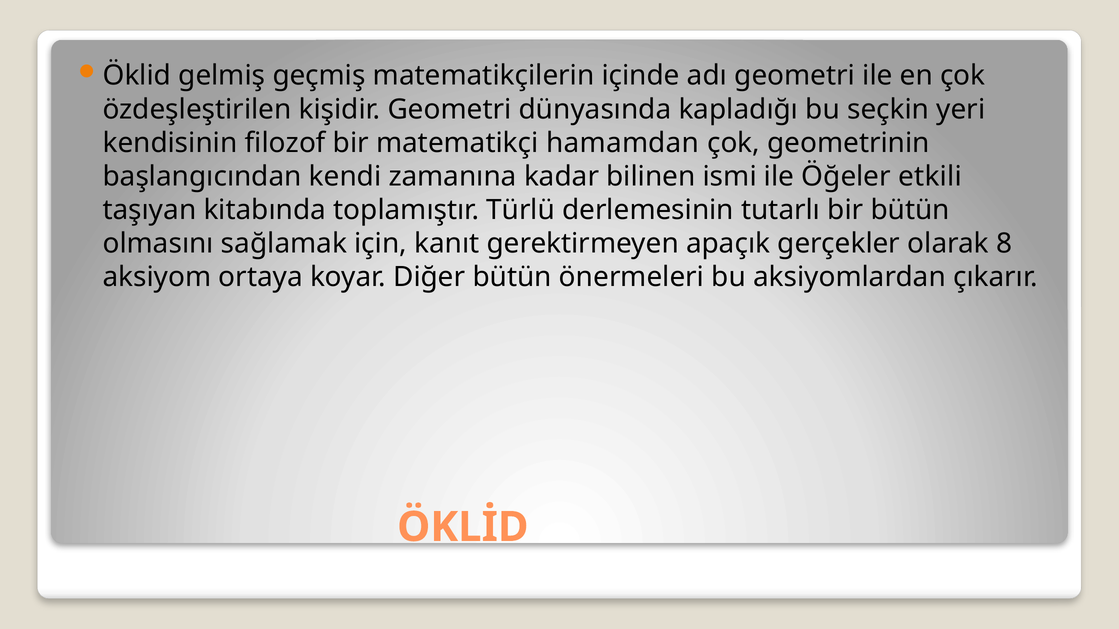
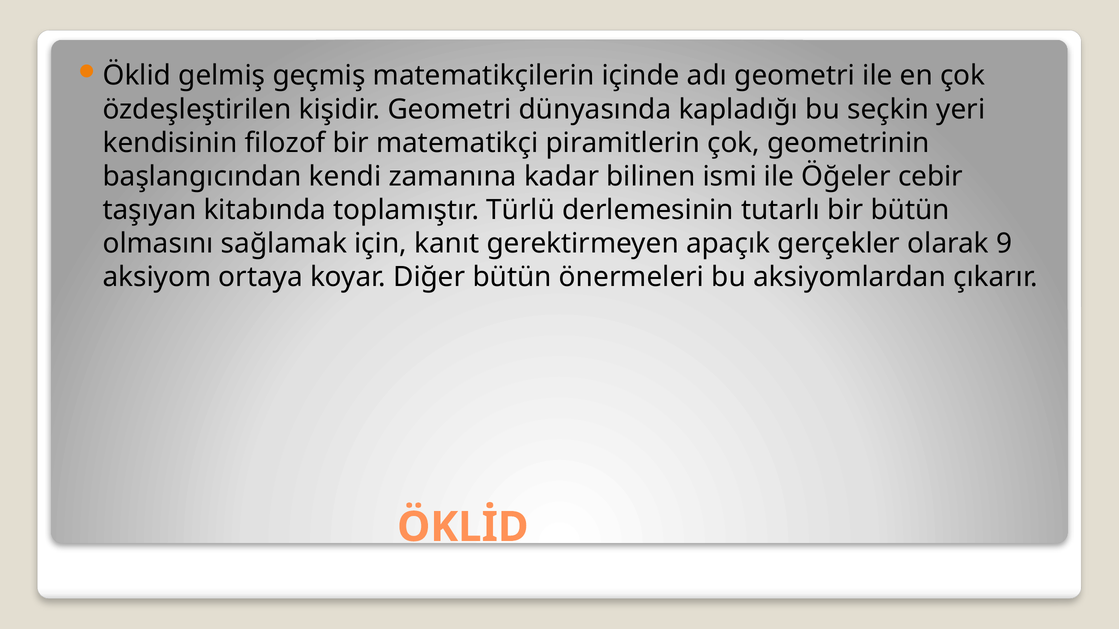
hamamdan: hamamdan -> piramitlerin (623, 143)
etkili: etkili -> cebir (930, 177)
8: 8 -> 9 (1004, 244)
